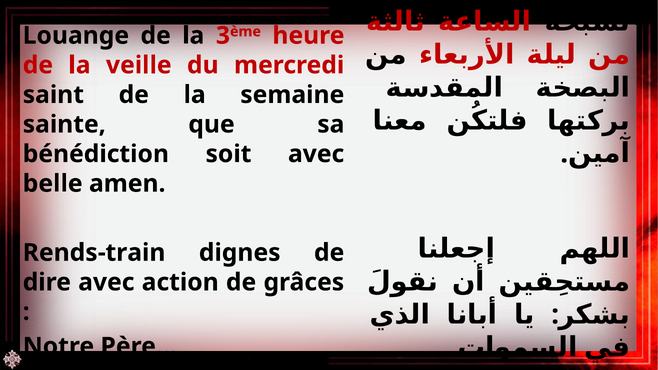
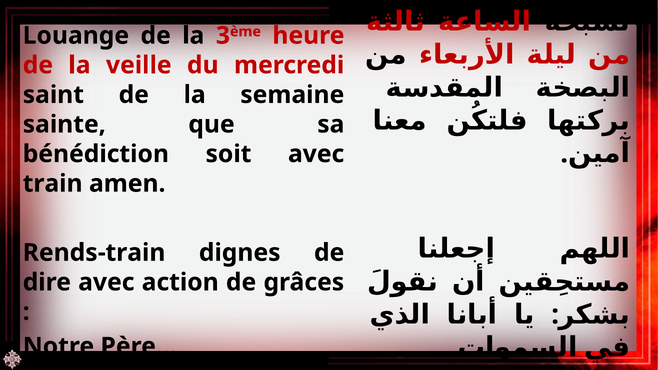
belle: belle -> train (53, 184)
